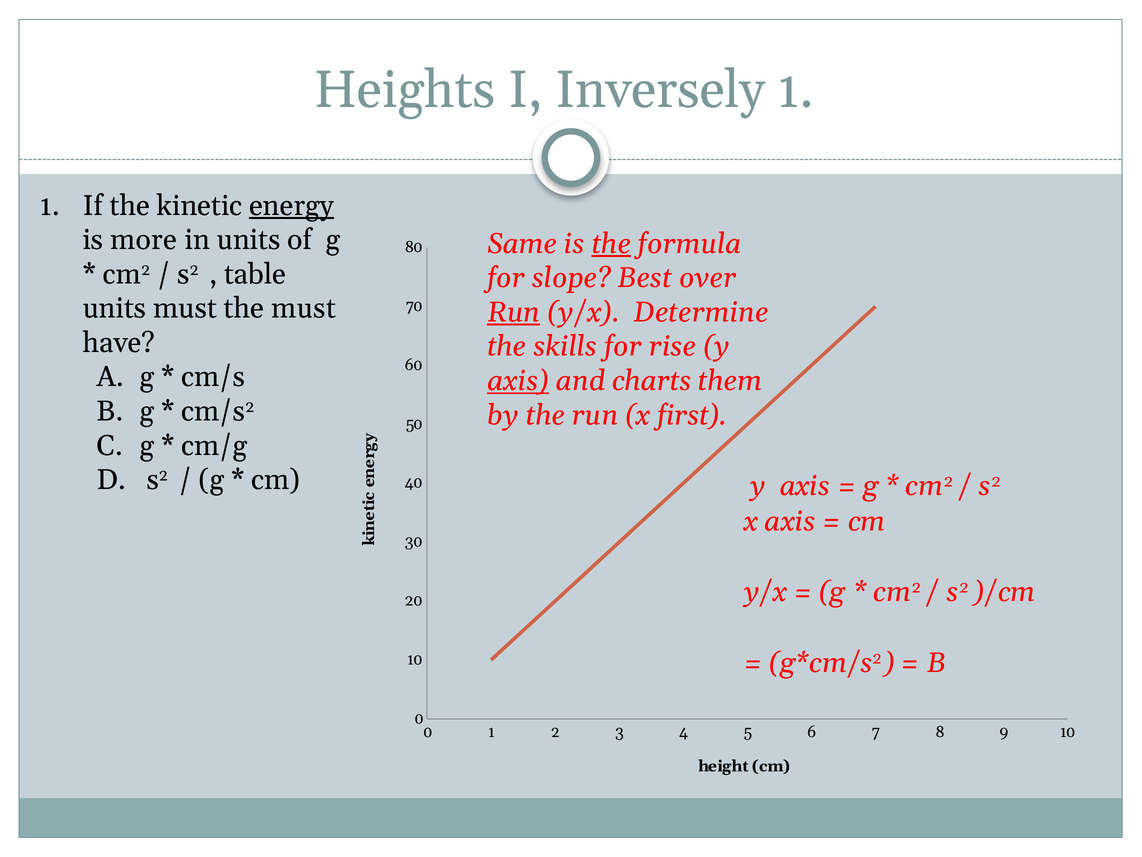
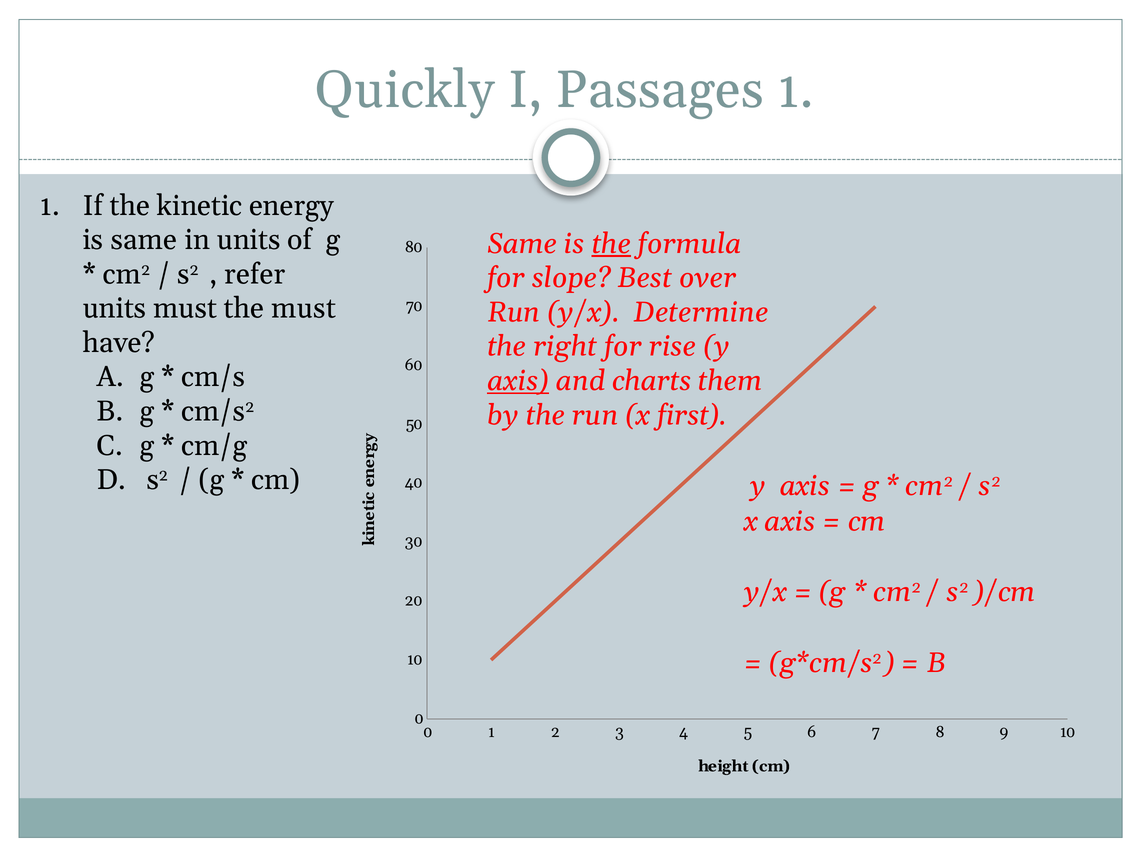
Heights: Heights -> Quickly (405, 90)
Inversely: Inversely -> Passages (660, 90)
energy underline: present -> none (292, 206)
is more: more -> same (144, 240)
table: table -> refer (255, 274)
Run underline: present -> none (514, 312)
skills: skills -> right (565, 346)
